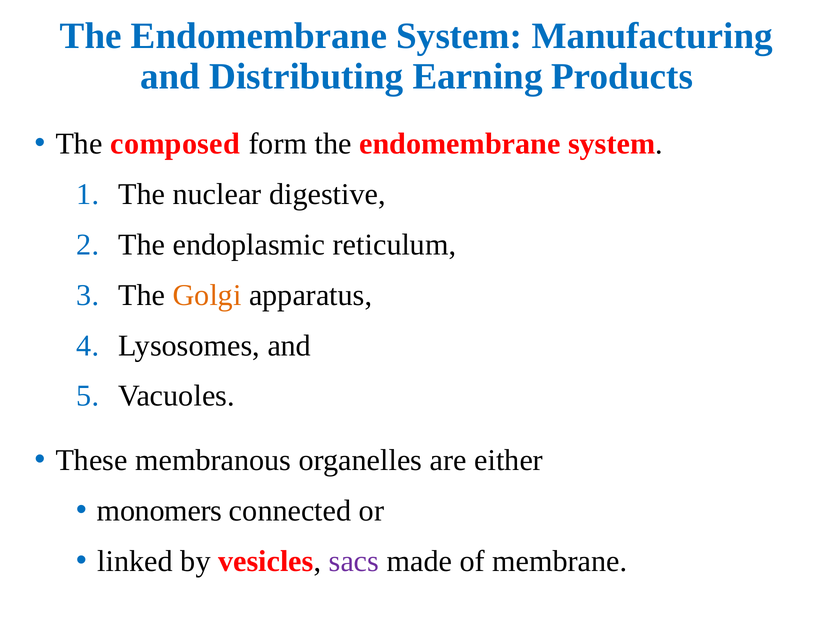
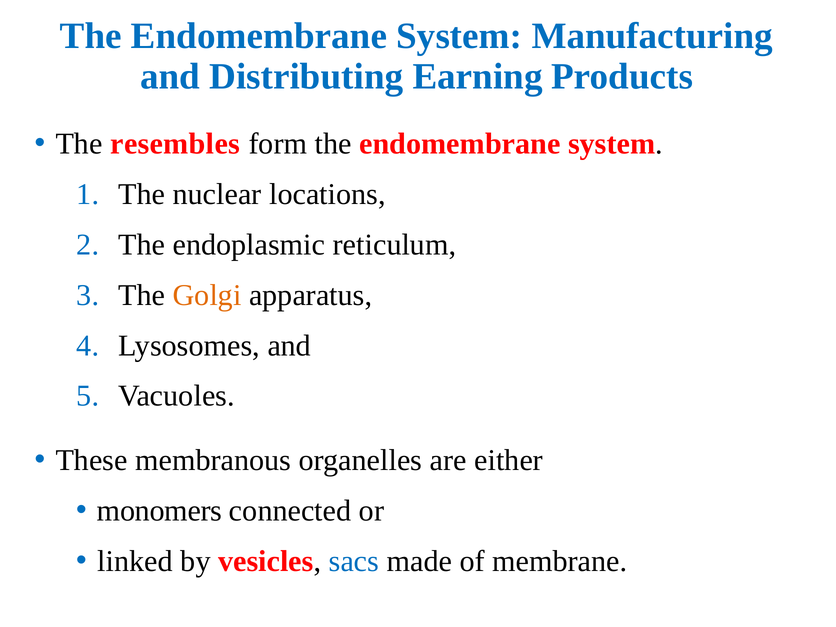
composed: composed -> resembles (175, 144)
digestive: digestive -> locations (327, 194)
sacs colour: purple -> blue (354, 561)
